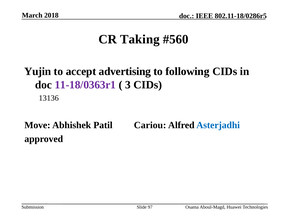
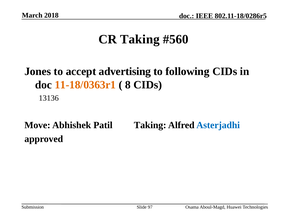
Yujin: Yujin -> Jones (38, 71)
11-18/0363r1 colour: purple -> orange (85, 85)
3: 3 -> 8 (128, 85)
Patil Cariou: Cariou -> Taking (150, 125)
